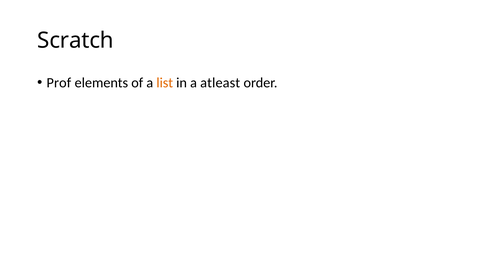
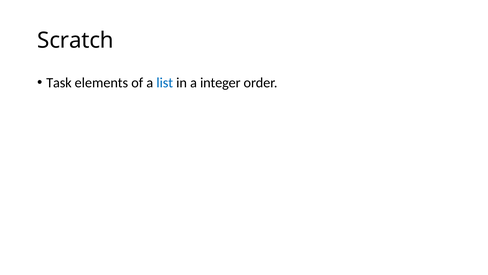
Prof: Prof -> Task (59, 82)
list colour: orange -> blue (165, 82)
atleast: atleast -> integer (220, 82)
